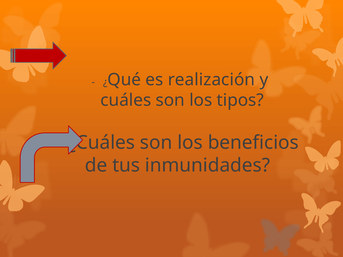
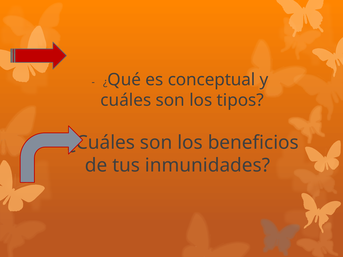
realización: realización -> conceptual (212, 80)
